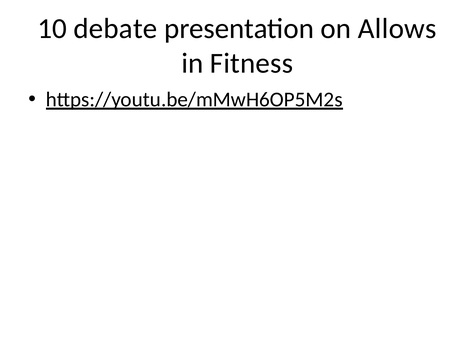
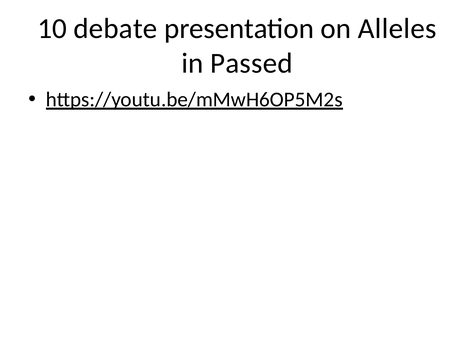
Allows: Allows -> Alleles (397, 29)
Fitness: Fitness -> Passed (251, 63)
